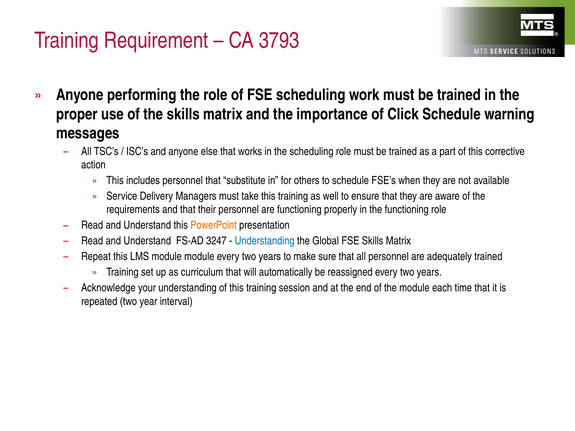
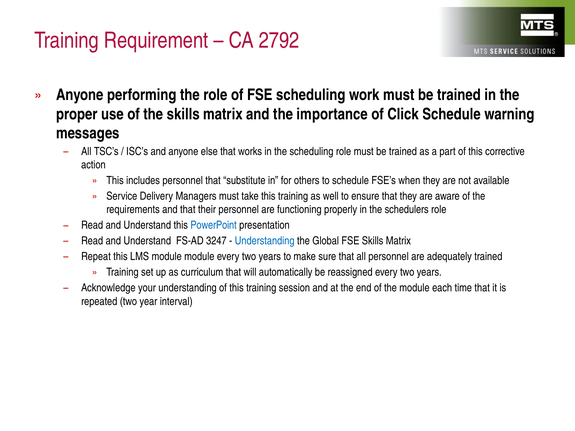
3793: 3793 -> 2792 (279, 41)
the functioning: functioning -> schedulers (407, 210)
PowerPoint colour: orange -> blue (214, 225)
